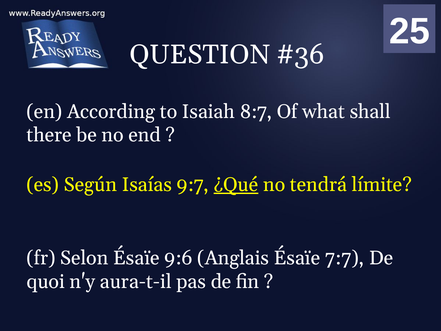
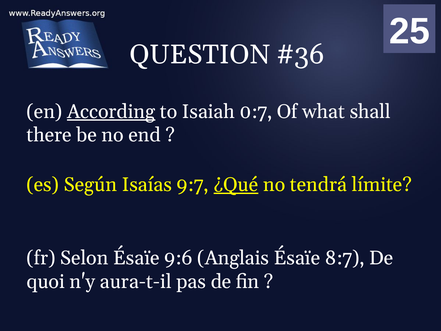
According underline: none -> present (111, 112)
8:7: 8:7 -> 0:7 (256, 112)
7:7: 7:7 -> 8:7 (345, 258)
